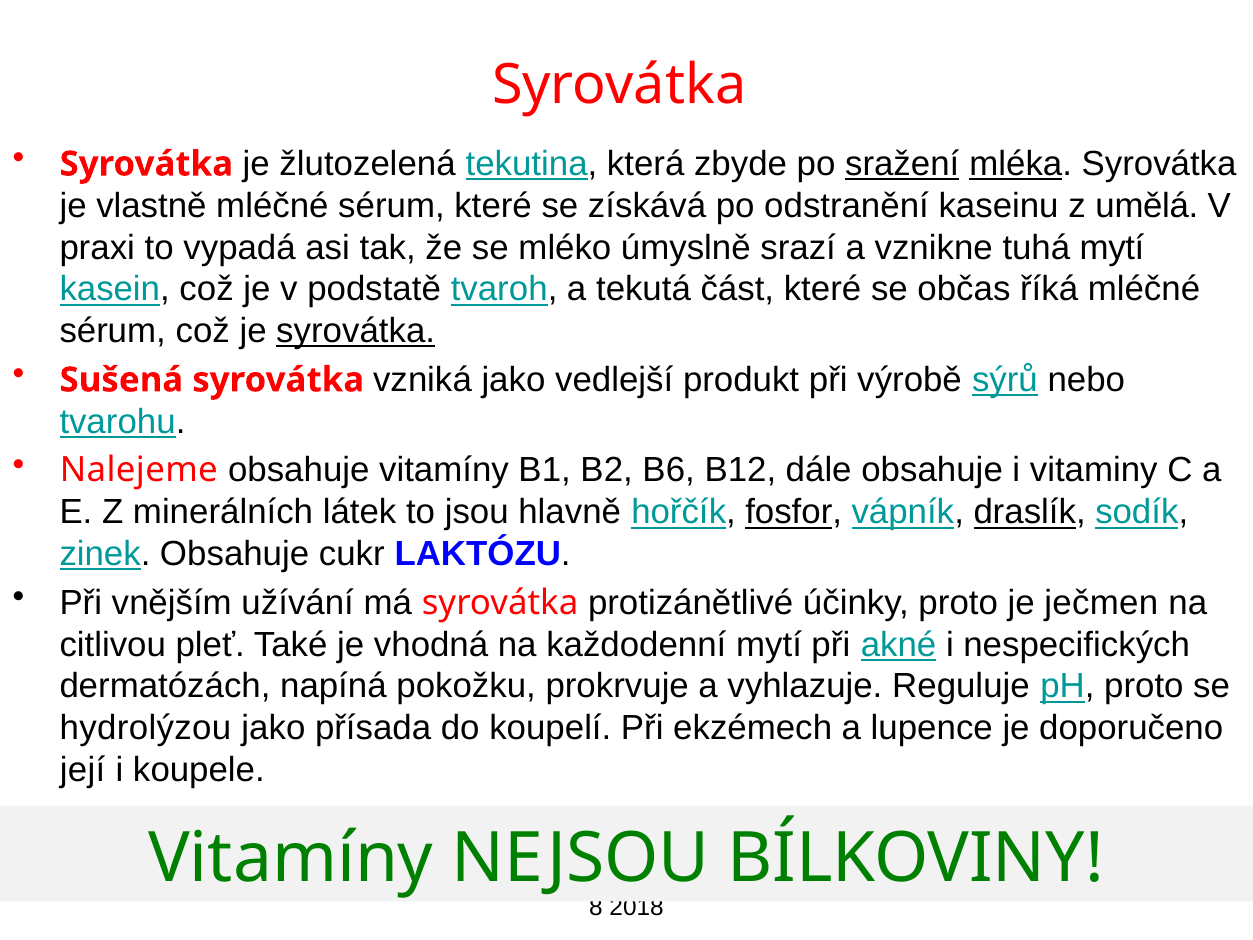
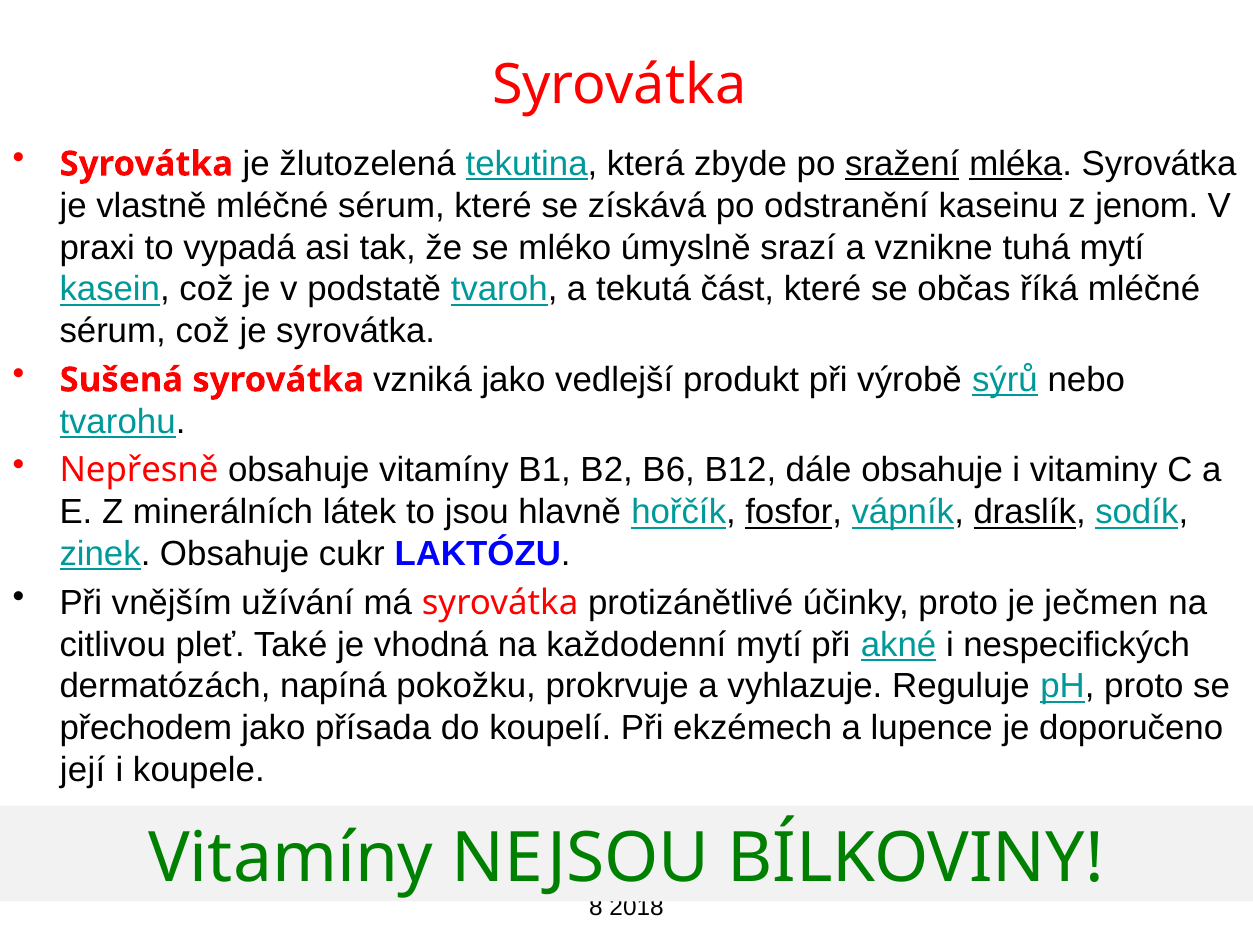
umělá: umělá -> jenom (1147, 206)
syrovátka underline: present -> none (356, 331)
Nalejeme: Nalejeme -> Nepřesně (139, 470)
hydrolýzou: hydrolýzou -> přechodem (146, 728)
